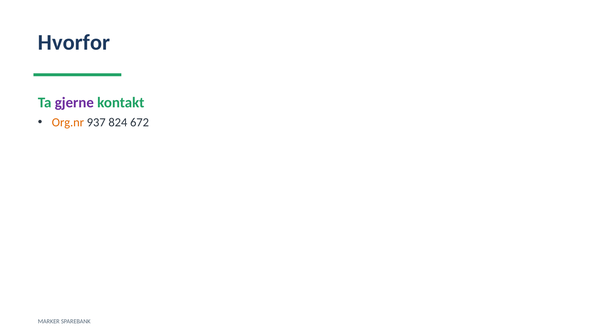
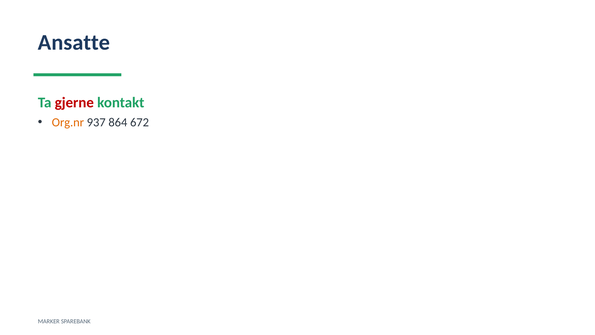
Hvorfor: Hvorfor -> Ansatte (74, 42)
gjerne colour: purple -> red (74, 102)
824: 824 -> 864 (118, 122)
